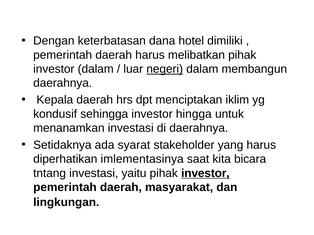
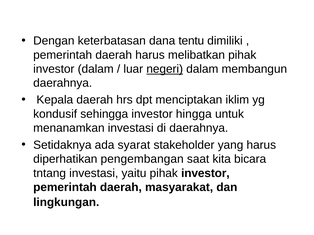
hotel: hotel -> tentu (191, 41)
imlementasinya: imlementasinya -> pengembangan (142, 159)
investor underline: present -> none (205, 174)
